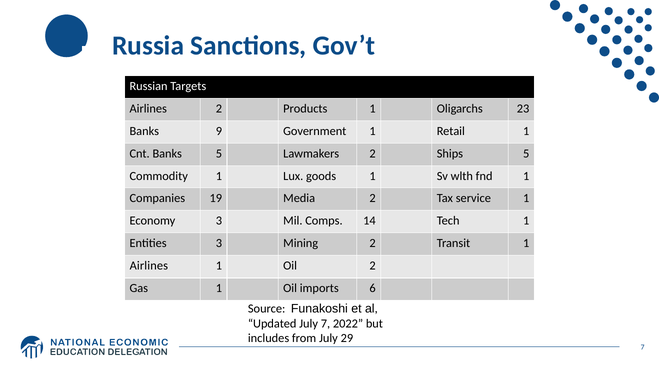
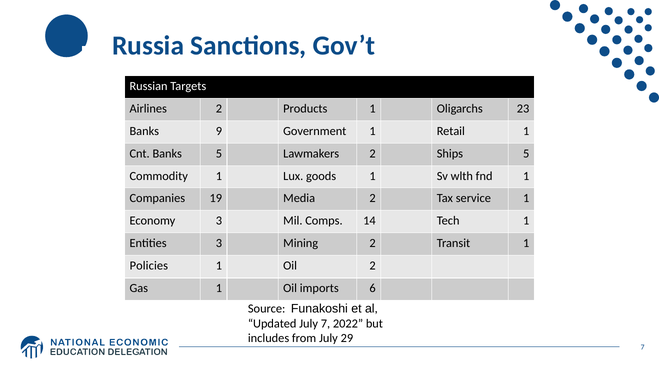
Airlines: Airlines -> Policies (149, 265)
